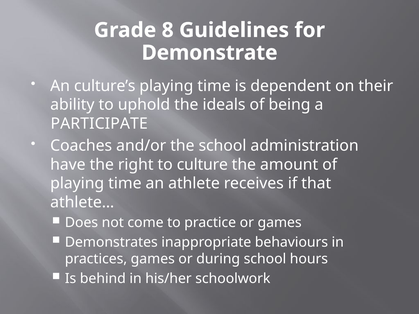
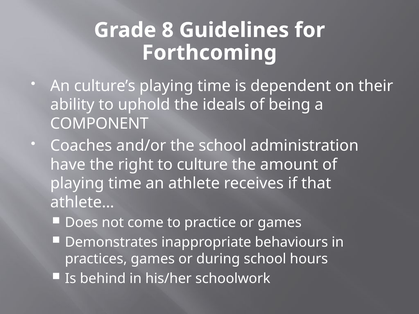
Demonstrate: Demonstrate -> Forthcoming (209, 53)
PARTICIPATE: PARTICIPATE -> COMPONENT (99, 124)
